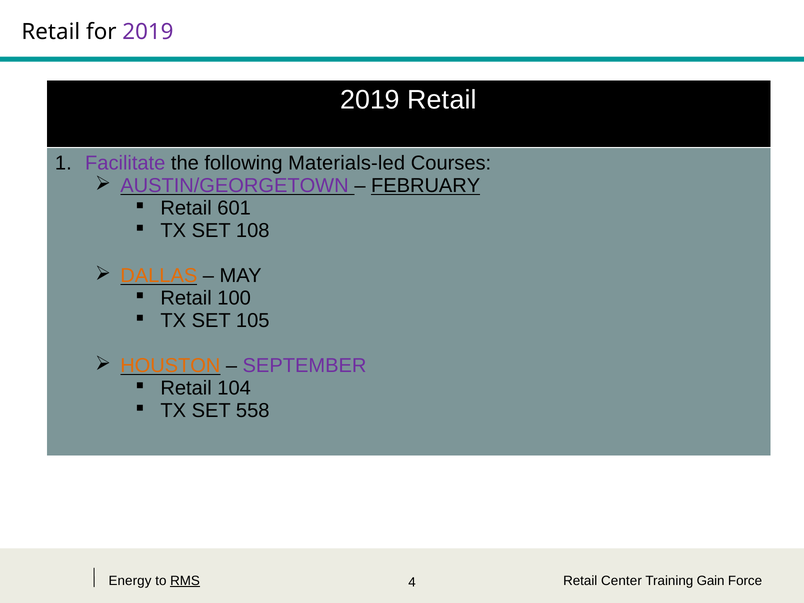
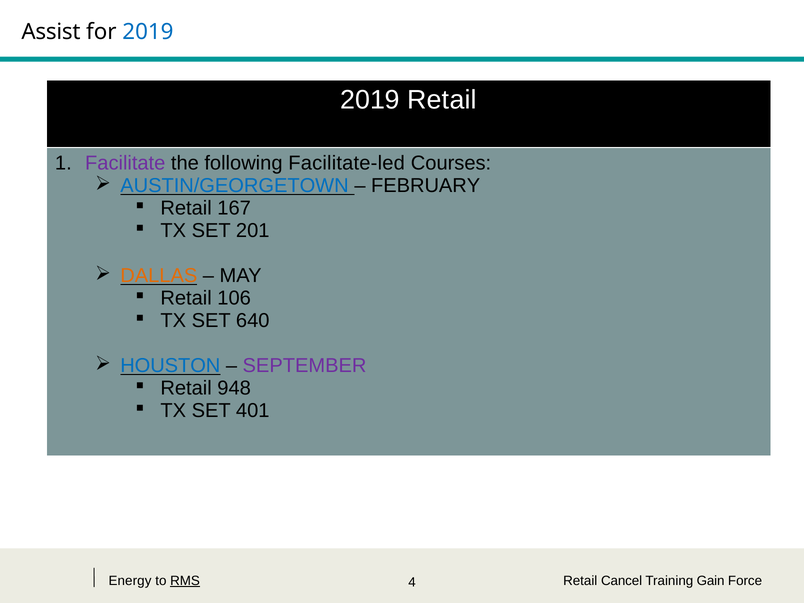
Retail: Retail -> Assist (51, 32)
2019 colour: purple -> blue (148, 32)
Materials-led: Materials-led -> Facilitate-led (347, 163)
AUSTIN/GEORGETOWN colour: purple -> blue (234, 186)
FEBRUARY underline: present -> none (426, 186)
601: 601 -> 167 (234, 208)
108: 108 -> 201 (253, 231)
100: 100 -> 106 (234, 298)
105: 105 -> 640 (253, 321)
HOUSTON colour: orange -> blue (170, 366)
104: 104 -> 948 (234, 388)
558: 558 -> 401 (253, 411)
Center: Center -> Cancel (622, 581)
